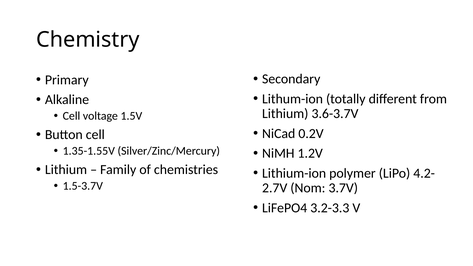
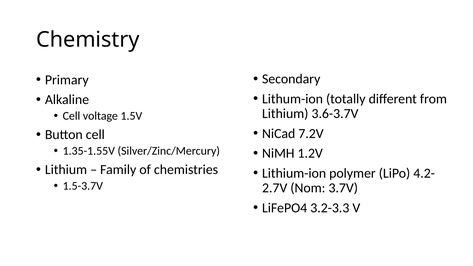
0.2V: 0.2V -> 7.2V (311, 134)
